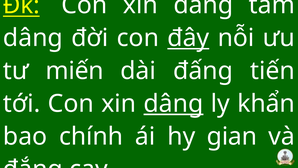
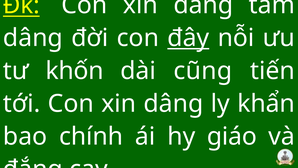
miến: miến -> khốn (75, 71)
đấng: đấng -> cũng (203, 71)
dâng underline: present -> none (173, 103)
gian: gian -> giáo (232, 136)
